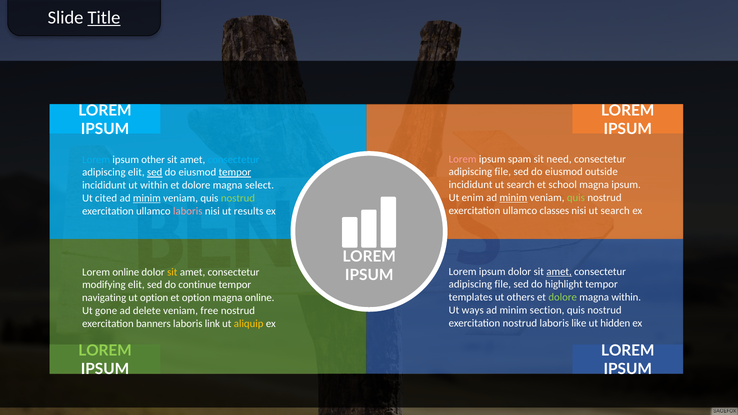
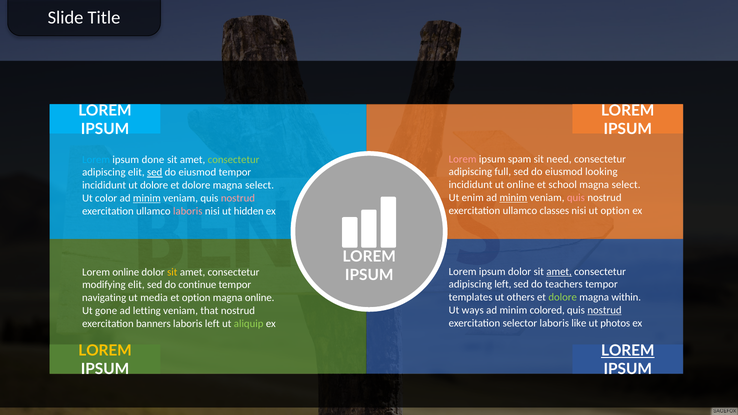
Title underline: present -> none (104, 17)
other: other -> done (153, 160)
consectetur colour: light blue -> light green (234, 160)
file: file -> full (503, 172)
outside: outside -> looking (601, 172)
tempor underline: present -> none (235, 172)
incididunt ut search: search -> online (521, 185)
ipsum: ipsum -> select (626, 185)
ut within: within -> dolore (154, 185)
quis colour: light green -> pink (576, 198)
cited: cited -> color (106, 198)
nostrud colour: light green -> pink (238, 198)
nisi ut search: search -> option (615, 211)
results: results -> hidden (249, 211)
file: file -> left (503, 284)
highlight: highlight -> teachers (564, 284)
ut option: option -> media (154, 298)
section: section -> colored (547, 310)
nostrud underline: none -> present (604, 310)
delete: delete -> letting (147, 311)
free: free -> that (209, 311)
exercitation nostrud: nostrud -> selector (520, 323)
hidden: hidden -> photos (615, 323)
laboris link: link -> left (212, 324)
aliquip colour: yellow -> light green (249, 324)
LOREM colour: light green -> yellow (105, 351)
LOREM underline: none -> present (628, 351)
